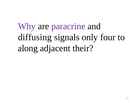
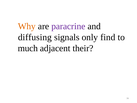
Why colour: purple -> orange (27, 26)
four: four -> find (108, 37)
along: along -> much (28, 48)
